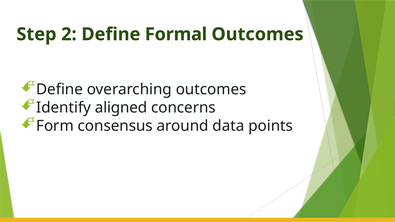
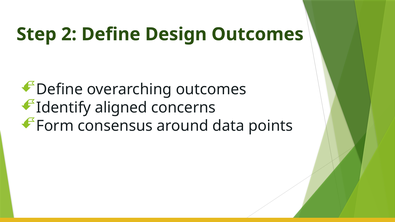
Formal: Formal -> Design (176, 34)
